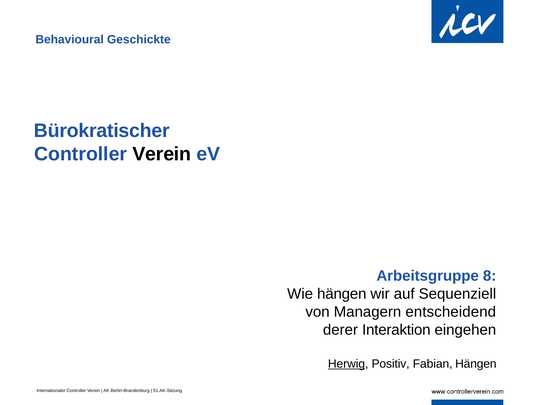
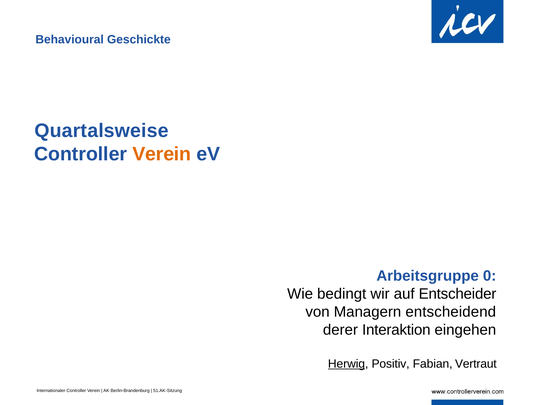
Bürokratischer: Bürokratischer -> Quartalsweise (102, 131)
Verein colour: black -> orange (162, 154)
8: 8 -> 0 (490, 275)
Wie hängen: hängen -> bedingt (342, 293)
Sequenziell: Sequenziell -> Entscheider (458, 293)
Fabian Hängen: Hängen -> Vertraut (476, 363)
